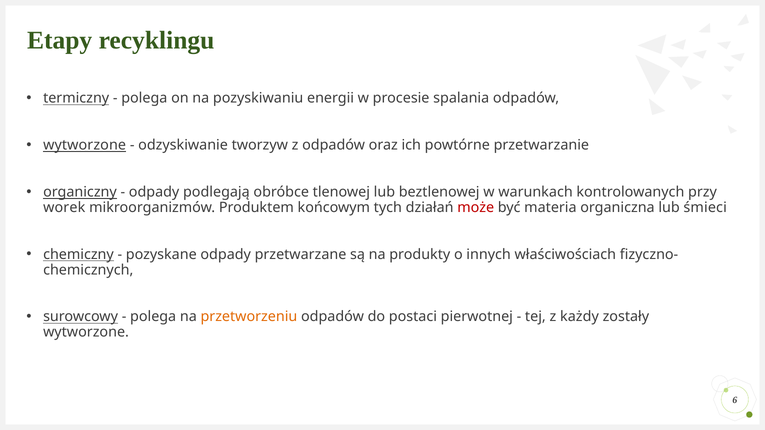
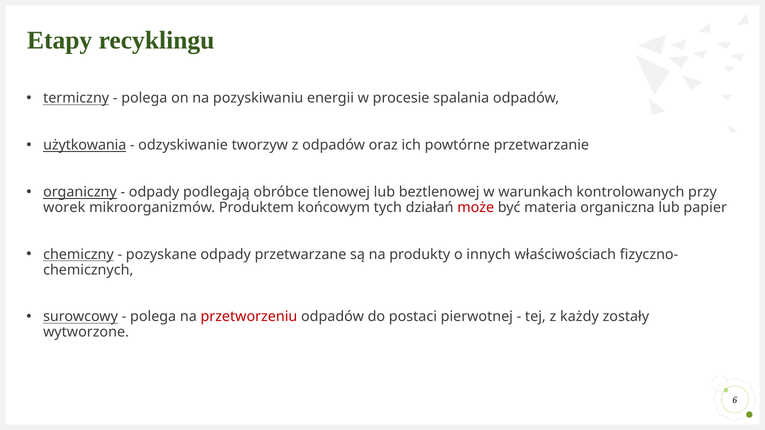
wytworzone: wytworzone -> użytkowania (85, 145)
śmieci: śmieci -> papier (705, 208)
przetworzeniu colour: orange -> red (249, 317)
